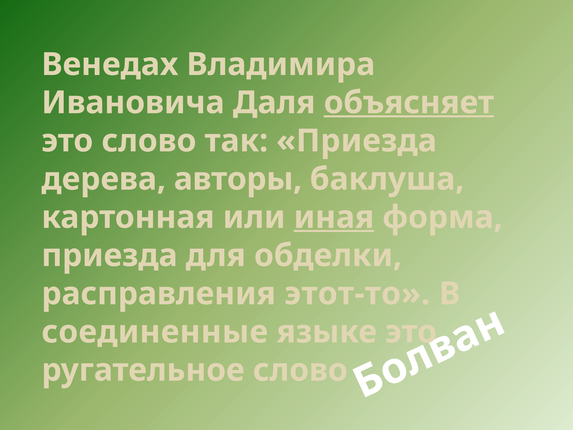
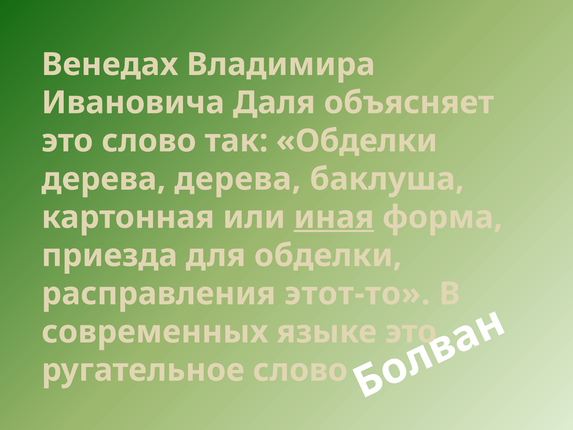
объясняет underline: present -> none (409, 103)
так Приезда: Приезда -> Обделки (357, 141)
дерева авторы: авторы -> дерева (238, 179)
соединенные: соединенные -> современных (155, 332)
